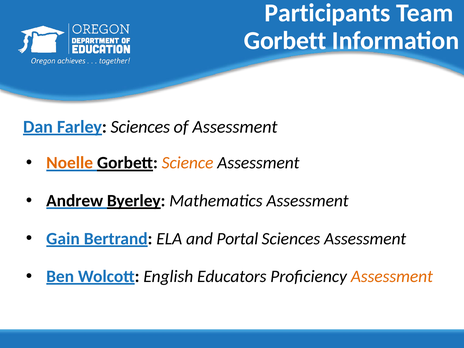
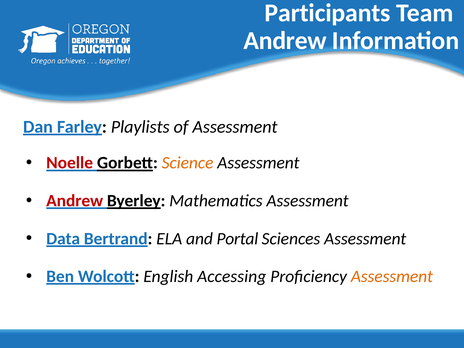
Gorbett: Gorbett -> Andrew (285, 41)
Farley Sciences: Sciences -> Playlists (140, 127)
Noelle colour: orange -> red (70, 163)
Andrew colour: black -> red (75, 201)
Gain: Gain -> Data (63, 239)
Educators: Educators -> Accessing (232, 276)
